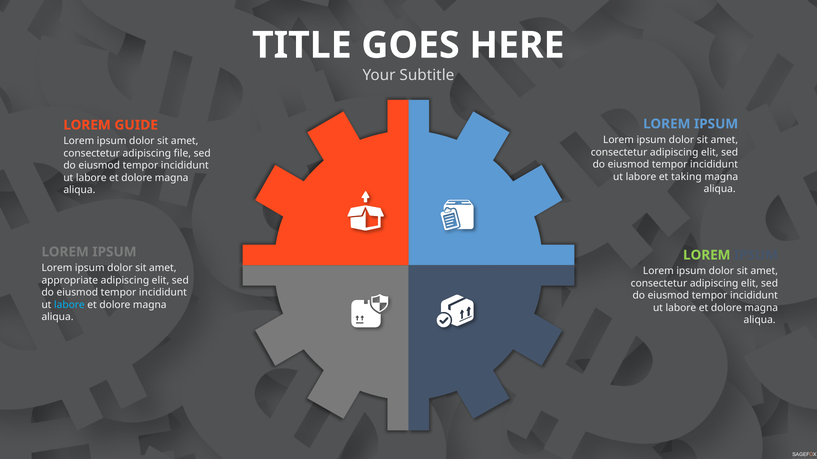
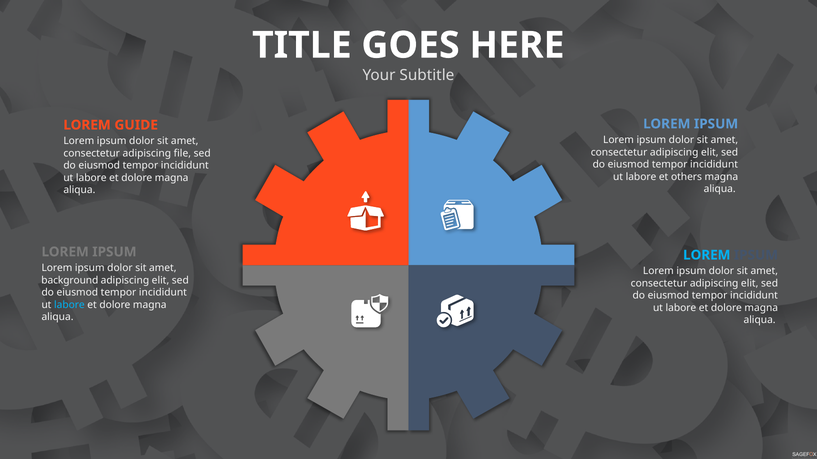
taking: taking -> others (686, 177)
LOREM colour: light green -> light blue (707, 255)
appropriate: appropriate -> background (70, 281)
